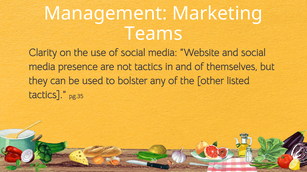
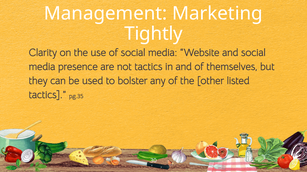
Teams: Teams -> Tightly (154, 34)
